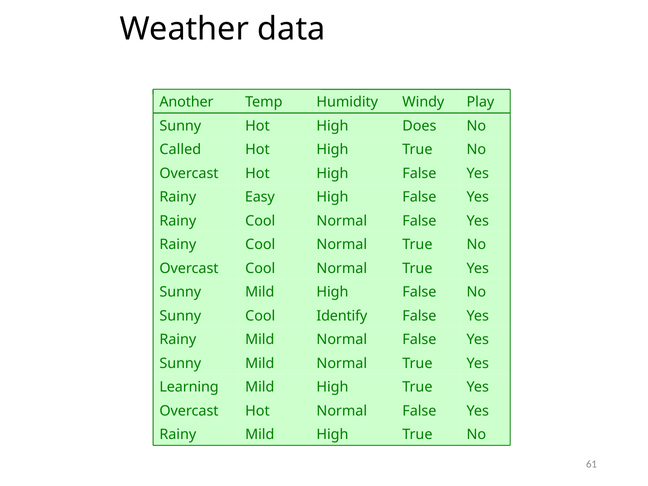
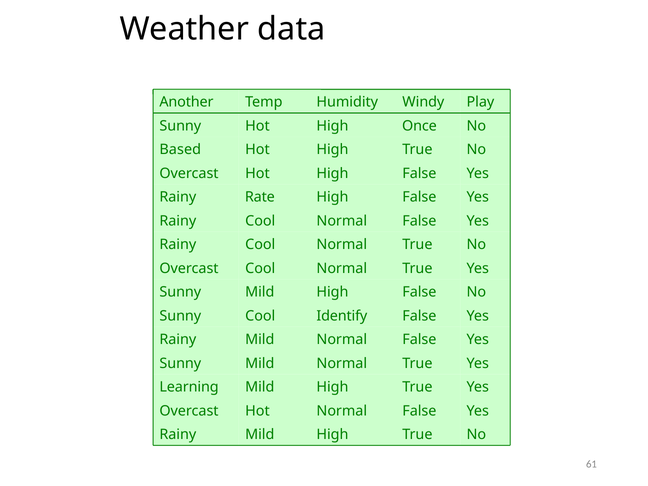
Does: Does -> Once (419, 126)
Called: Called -> Based (180, 150)
Easy: Easy -> Rate (260, 197)
